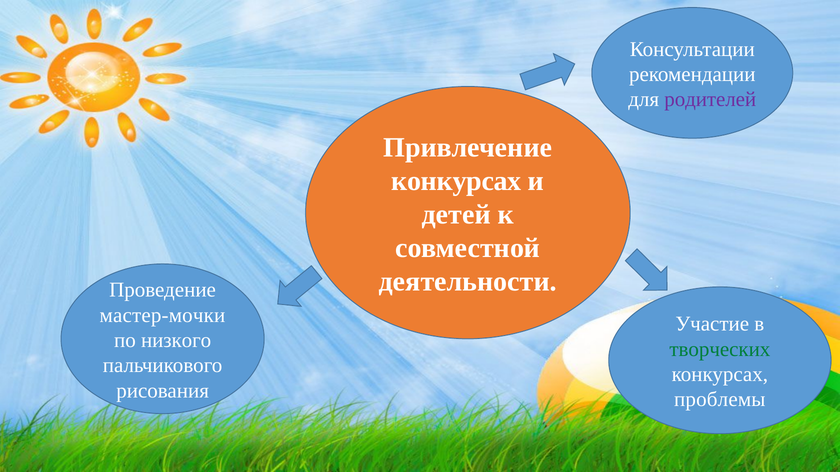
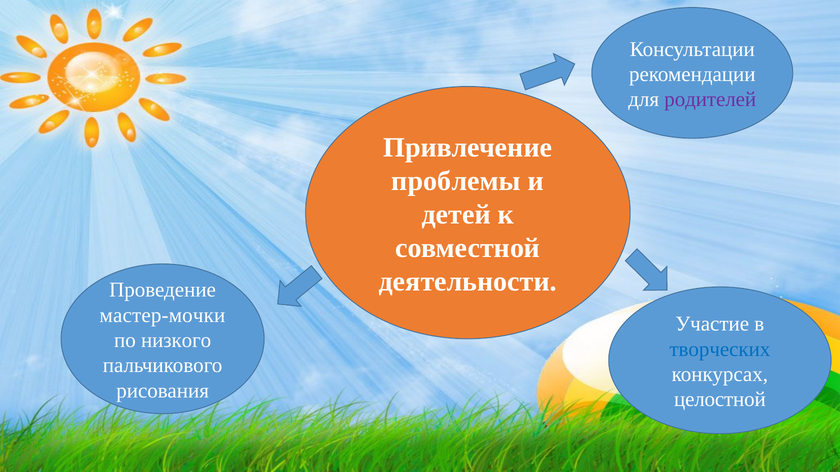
конкурсах: конкурсах -> проблемы (456, 181)
творческих colour: green -> blue (720, 350)
проблемы: проблемы -> целостной (720, 400)
